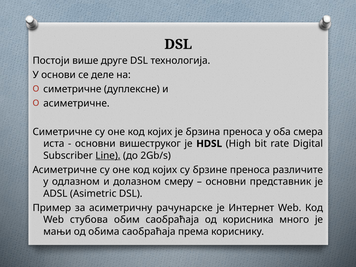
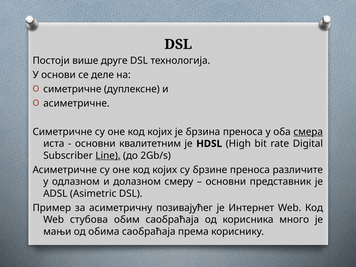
смера underline: none -> present (308, 132)
вишеструког: вишеструког -> квалитетним (150, 144)
рачунарске: рачунарске -> позивајућег (185, 208)
